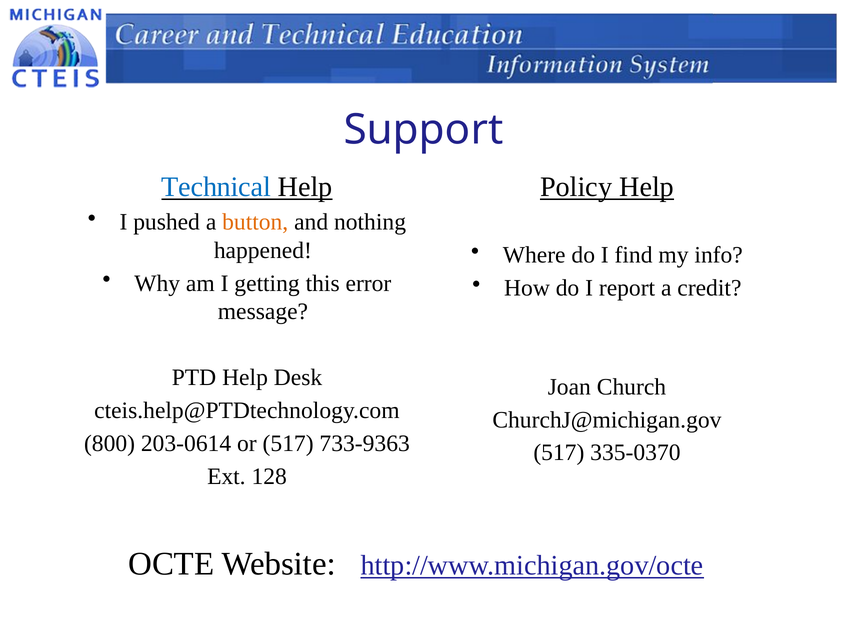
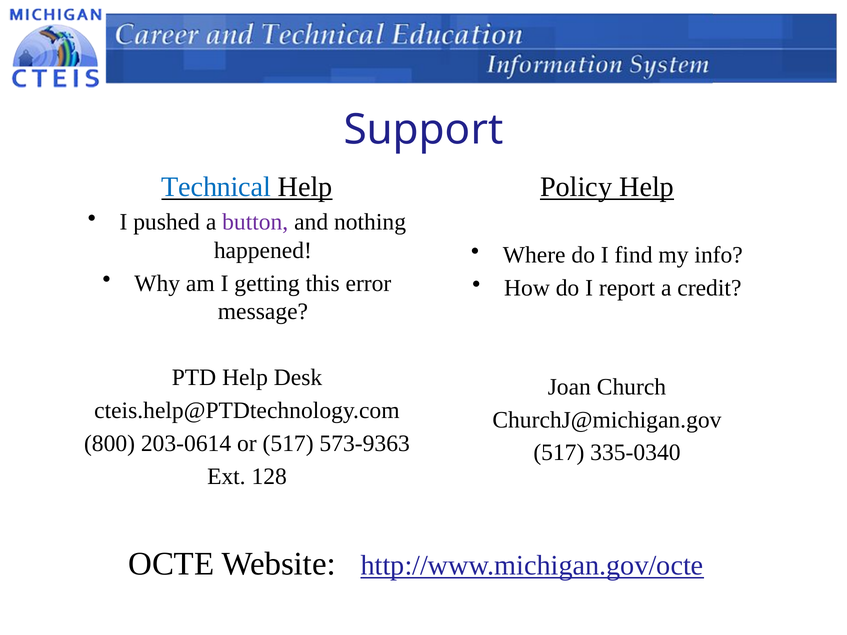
button colour: orange -> purple (255, 222)
733-9363: 733-9363 -> 573-9363 (365, 443)
335-0370: 335-0370 -> 335-0340 (635, 453)
